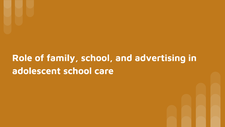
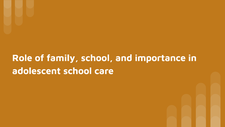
advertising: advertising -> importance (160, 58)
